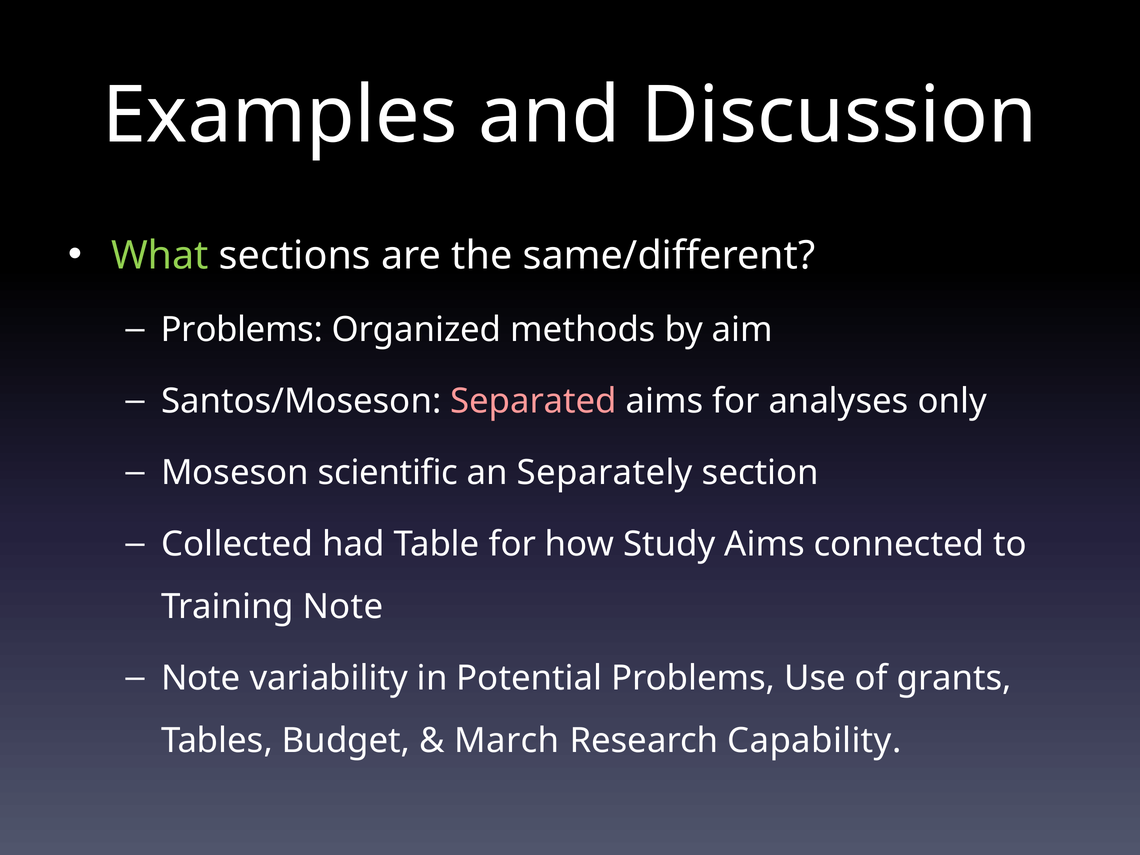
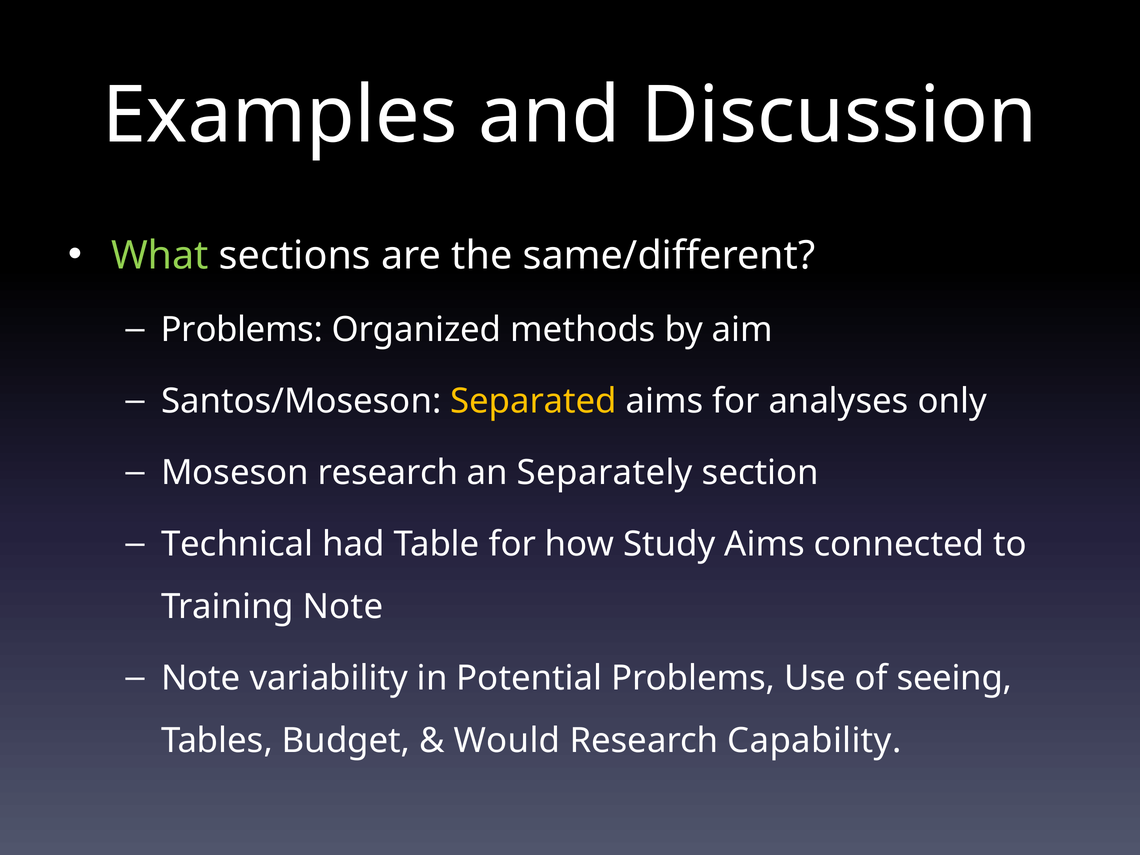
Separated colour: pink -> yellow (534, 401)
Moseson scientific: scientific -> research (388, 473)
Collected: Collected -> Technical (237, 544)
grants: grants -> seeing (954, 678)
March: March -> Would (507, 741)
